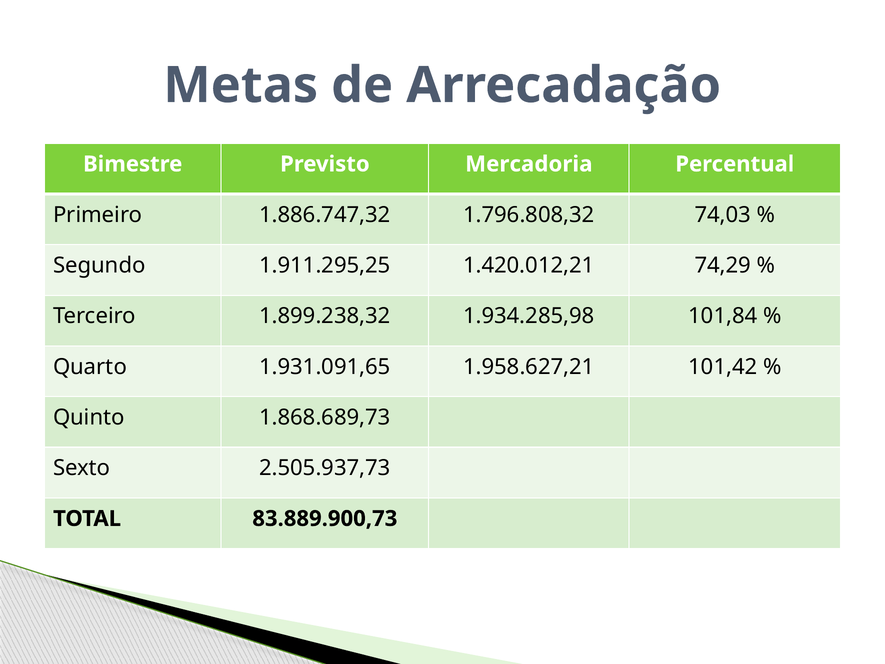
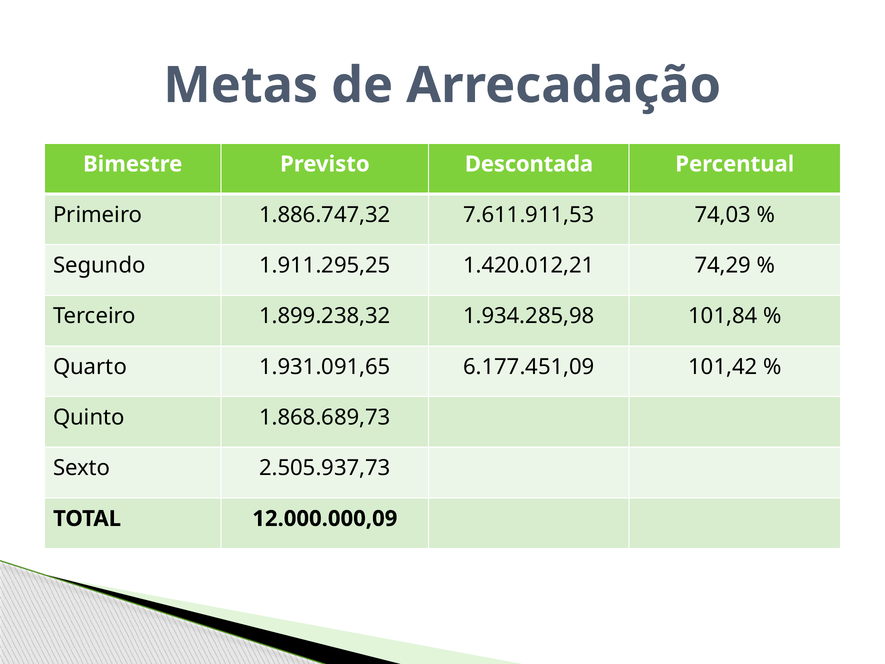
Mercadoria: Mercadoria -> Descontada (529, 164)
1.796.808,32: 1.796.808,32 -> 7.611.911,53 (529, 215)
1.958.627,21: 1.958.627,21 -> 6.177.451,09 (529, 367)
83.889.900,73: 83.889.900,73 -> 12.000.000,09 (325, 518)
